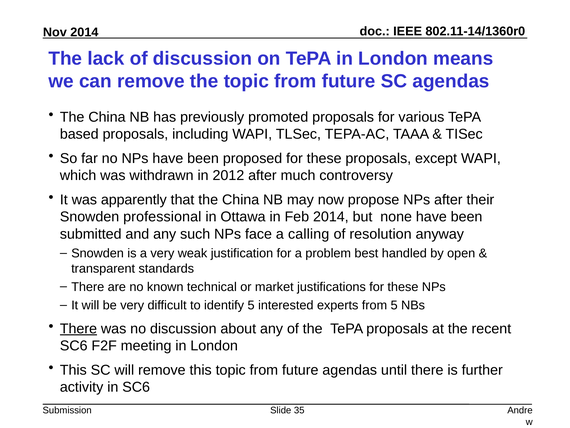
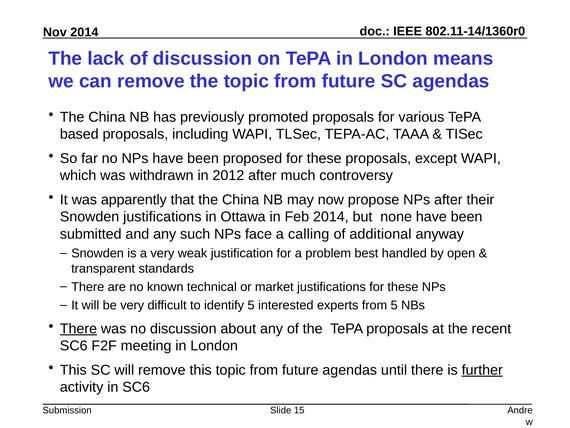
Snowden professional: professional -> justifications (162, 217)
resolution: resolution -> additional (380, 234)
further underline: none -> present (482, 370)
35: 35 -> 15 (299, 410)
